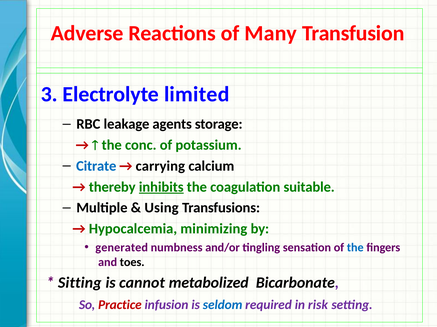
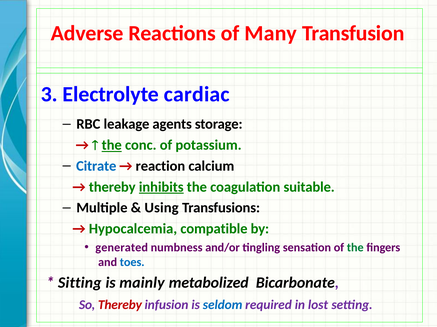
limited: limited -> cardiac (197, 94)
the underline: none -> present (112, 146)
carrying: carrying -> reaction (160, 166)
minimizing: minimizing -> compatible (214, 229)
the colour: blue -> green (355, 248)
toes colour: black -> blue (132, 263)
cannot: cannot -> mainly (142, 283)
So Practice: Practice -> Thereby (120, 305)
risk: risk -> lost (318, 305)
